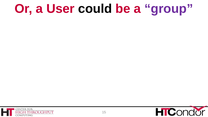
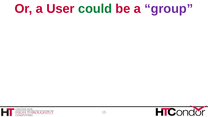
could colour: black -> green (95, 9)
